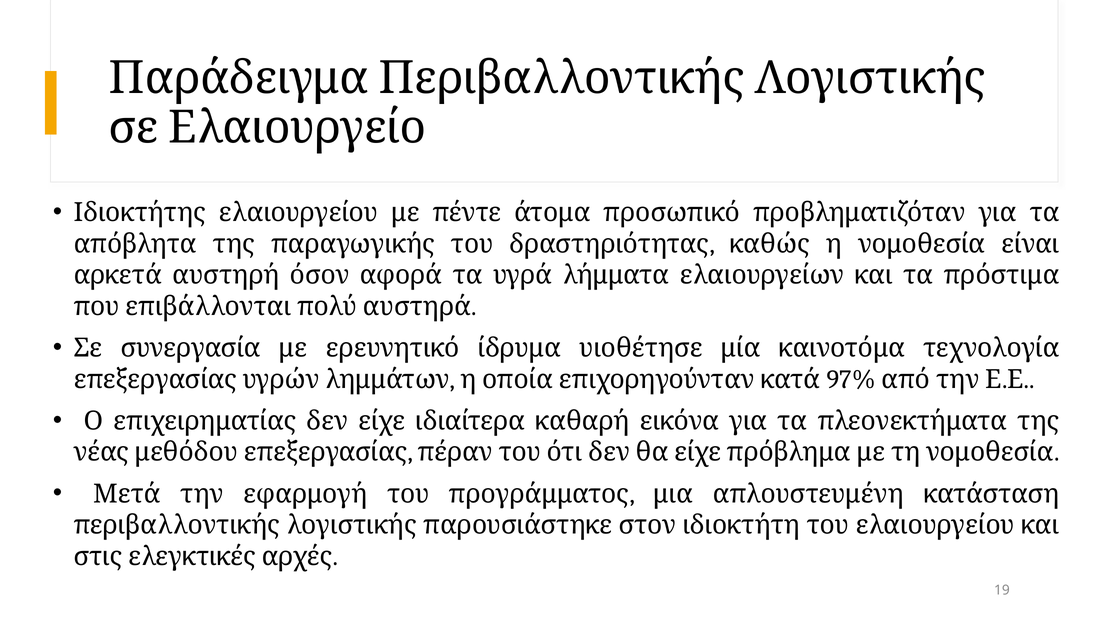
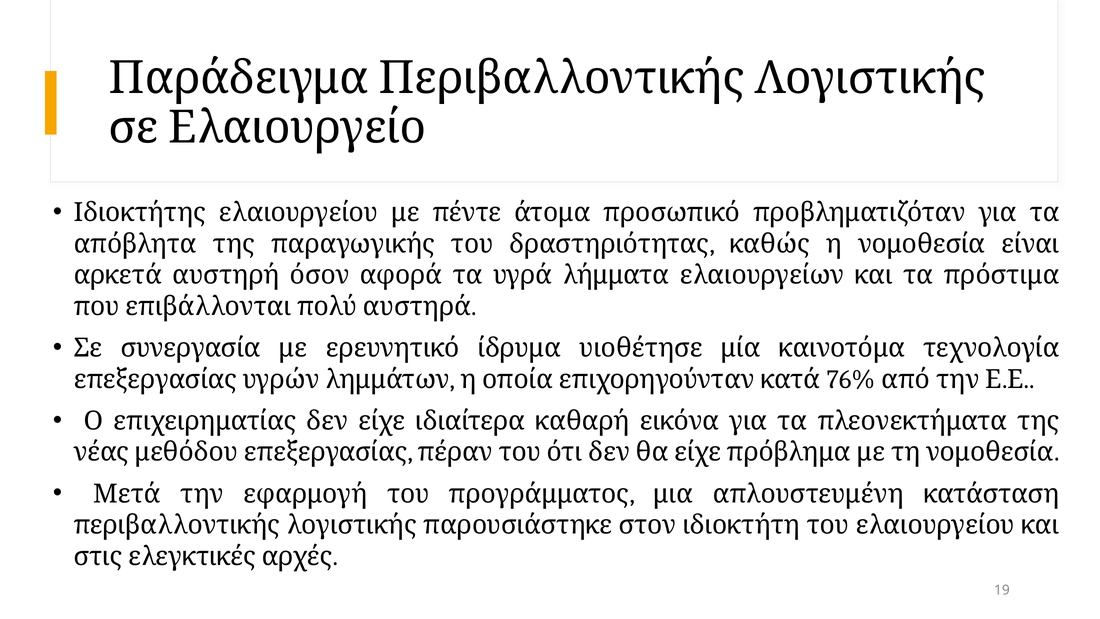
97%: 97% -> 76% (851, 379)
